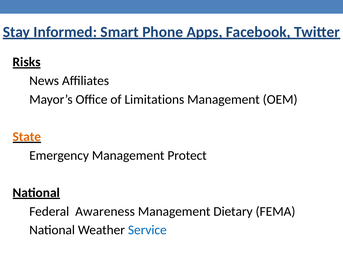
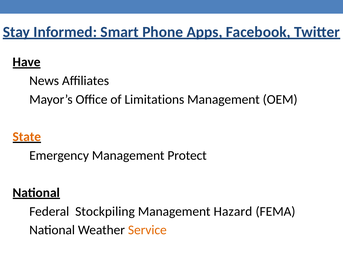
Risks: Risks -> Have (27, 62)
Awareness: Awareness -> Stockpiling (105, 212)
Dietary: Dietary -> Hazard (233, 212)
Service colour: blue -> orange (147, 230)
